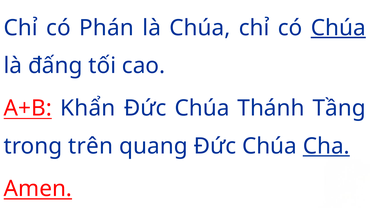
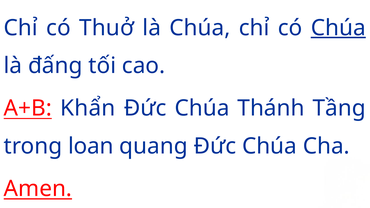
Phán: Phán -> Thuở (107, 28)
trên: trên -> loan (91, 146)
Cha underline: present -> none (326, 146)
